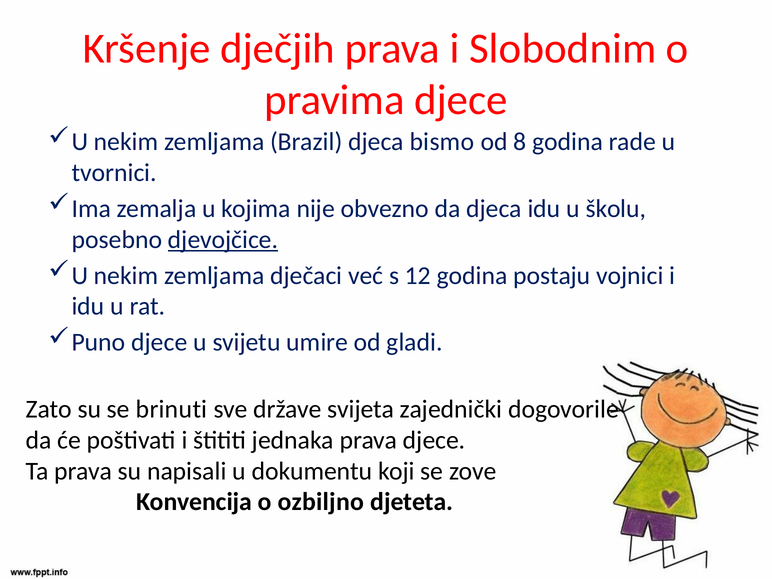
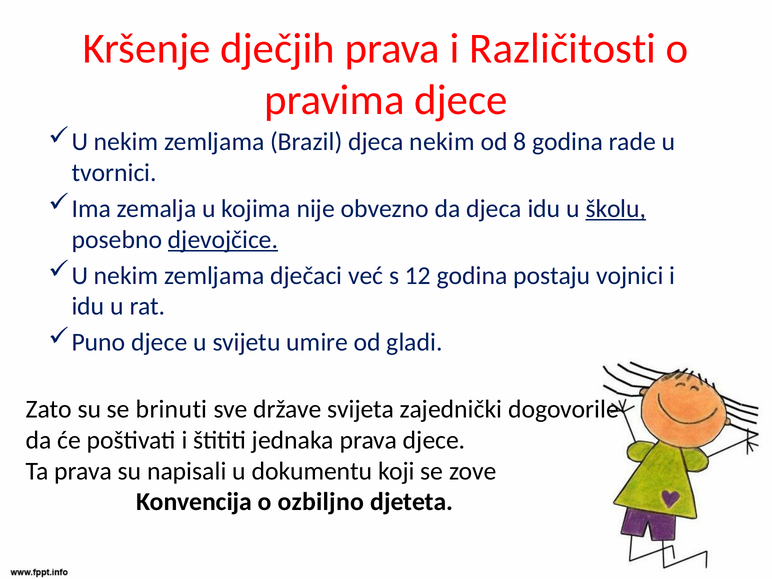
Slobodnim: Slobodnim -> Različitosti (563, 49)
djeca bismo: bismo -> nekim (442, 142)
školu underline: none -> present (616, 209)
